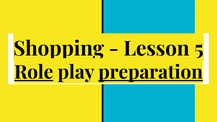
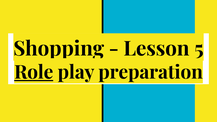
preparation underline: present -> none (151, 72)
